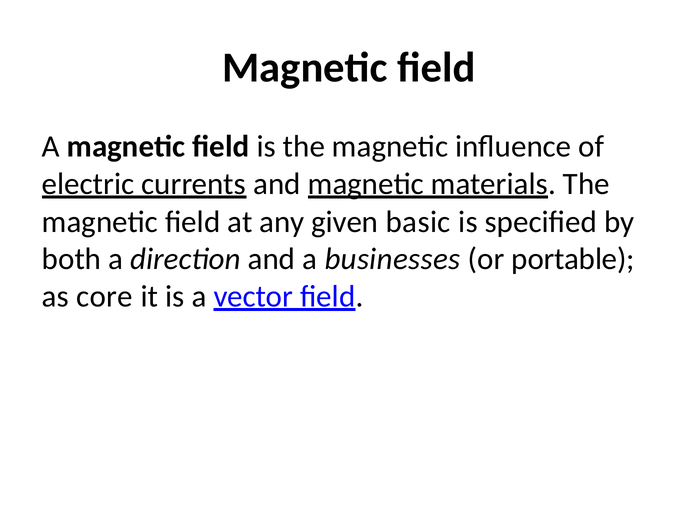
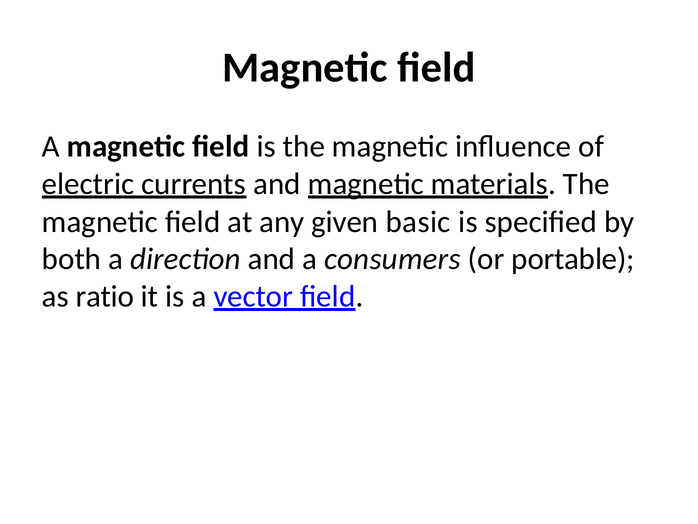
businesses: businesses -> consumers (392, 259)
core: core -> ratio (105, 296)
